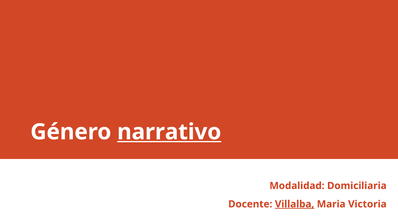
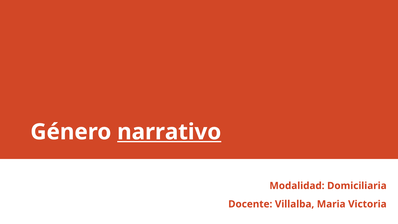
Villalba underline: present -> none (295, 204)
